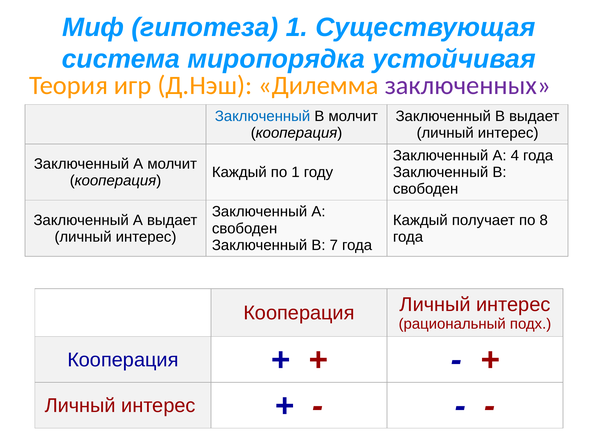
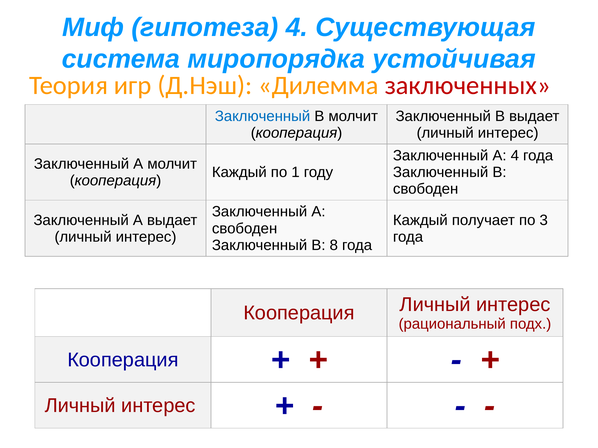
гипотеза 1: 1 -> 4 (297, 27)
заключенных colour: purple -> red (468, 86)
8: 8 -> 3 (544, 220)
7: 7 -> 8 (334, 245)
